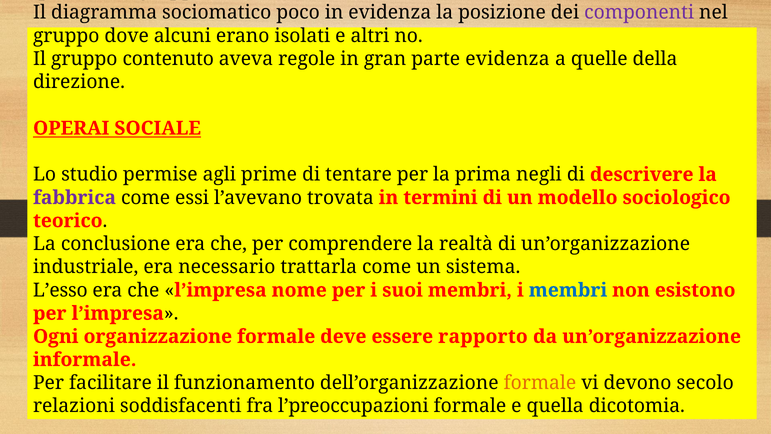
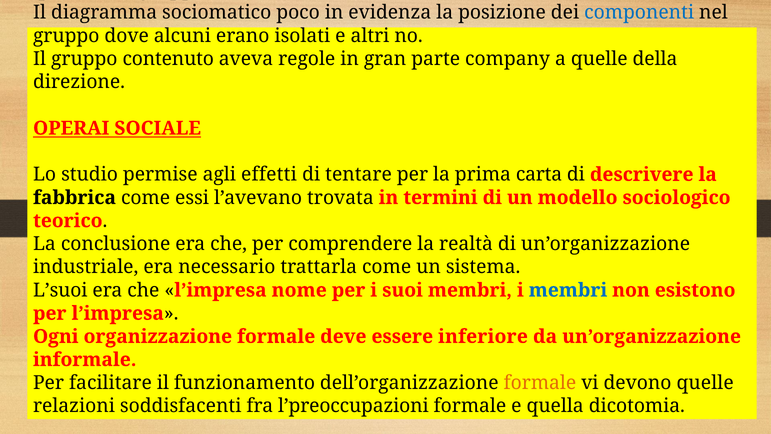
componenti colour: purple -> blue (639, 12)
parte evidenza: evidenza -> company (508, 59)
prime: prime -> effetti (269, 174)
negli: negli -> carta (539, 174)
fabbrica colour: purple -> black (75, 198)
L’esso: L’esso -> L’suoi (60, 290)
rapporto: rapporto -> inferiore (483, 336)
devono secolo: secolo -> quelle (705, 383)
